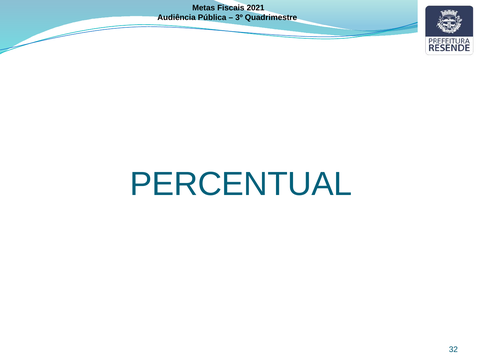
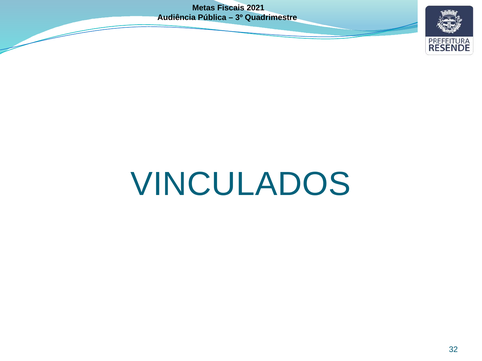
PERCENTUAL: PERCENTUAL -> VINCULADOS (241, 184)
